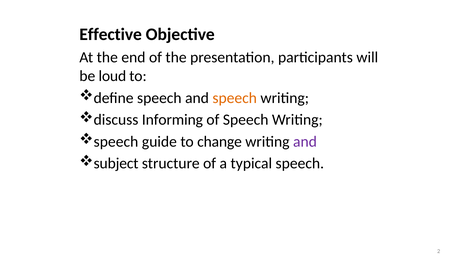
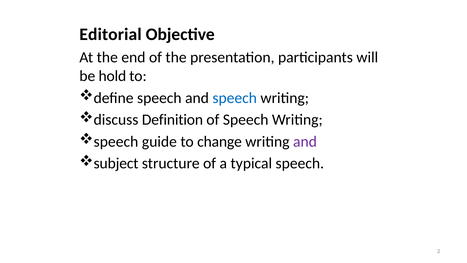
Effective: Effective -> Editorial (111, 34)
loud: loud -> hold (112, 76)
speech colour: orange -> blue (235, 98)
Informing: Informing -> Definition (172, 120)
